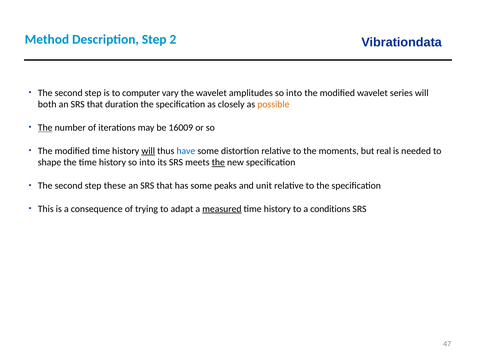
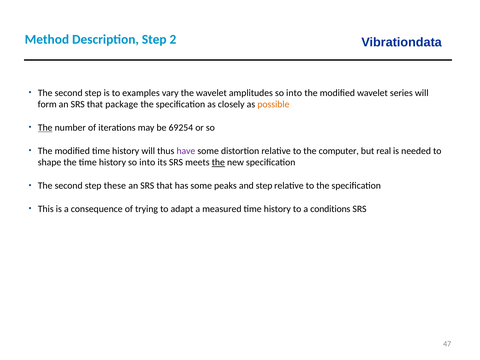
computer: computer -> examples (141, 93)
both: both -> form (47, 104)
duration: duration -> package (122, 104)
16009: 16009 -> 69254 (181, 128)
will underline: present -> none (148, 151)
have colour: blue -> purple (186, 151)
moments: moments -> computer (339, 151)
and unit: unit -> step (264, 186)
measured underline: present -> none (222, 209)
